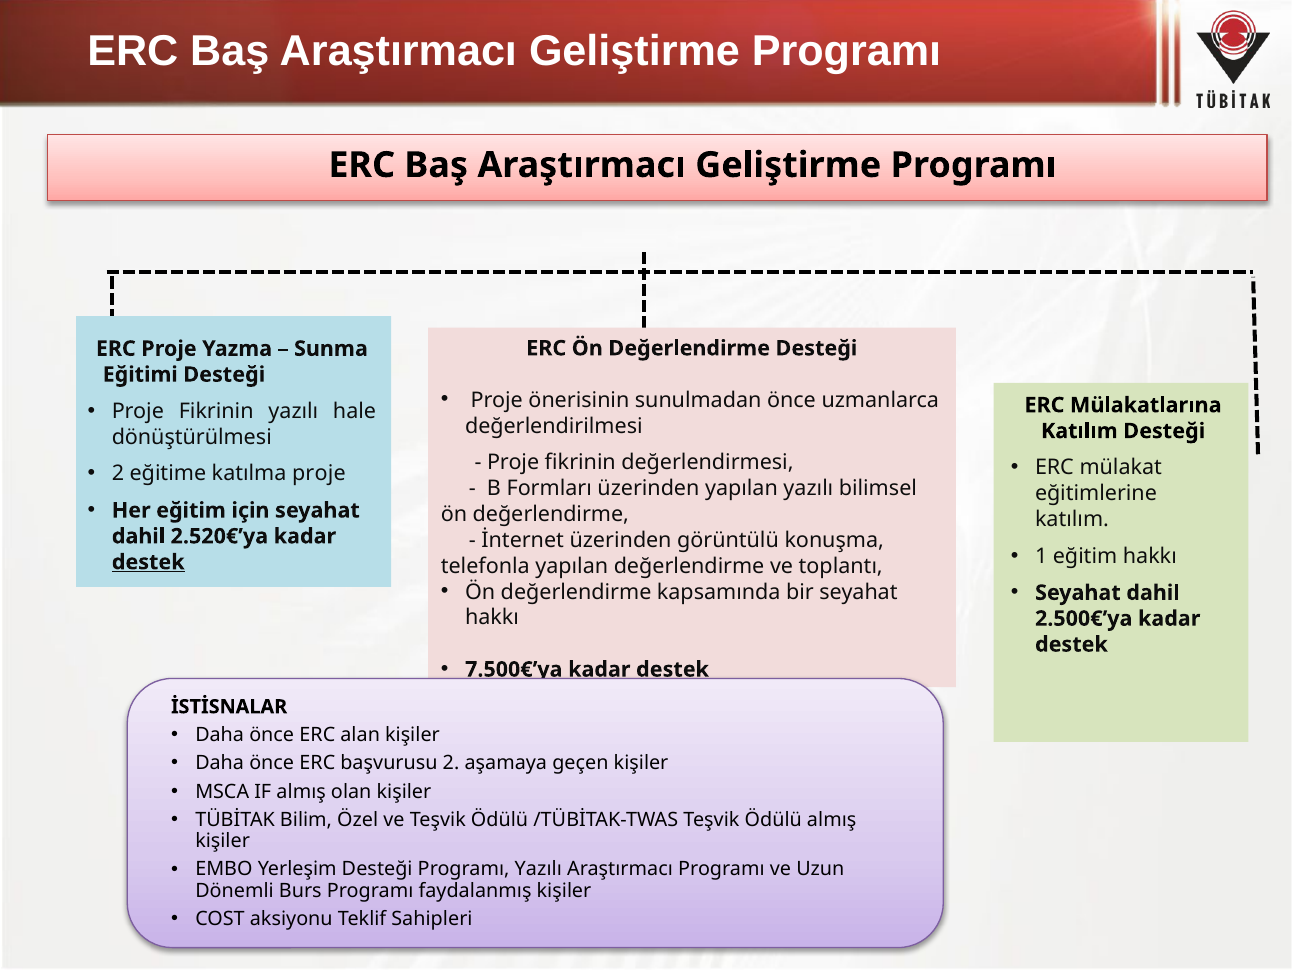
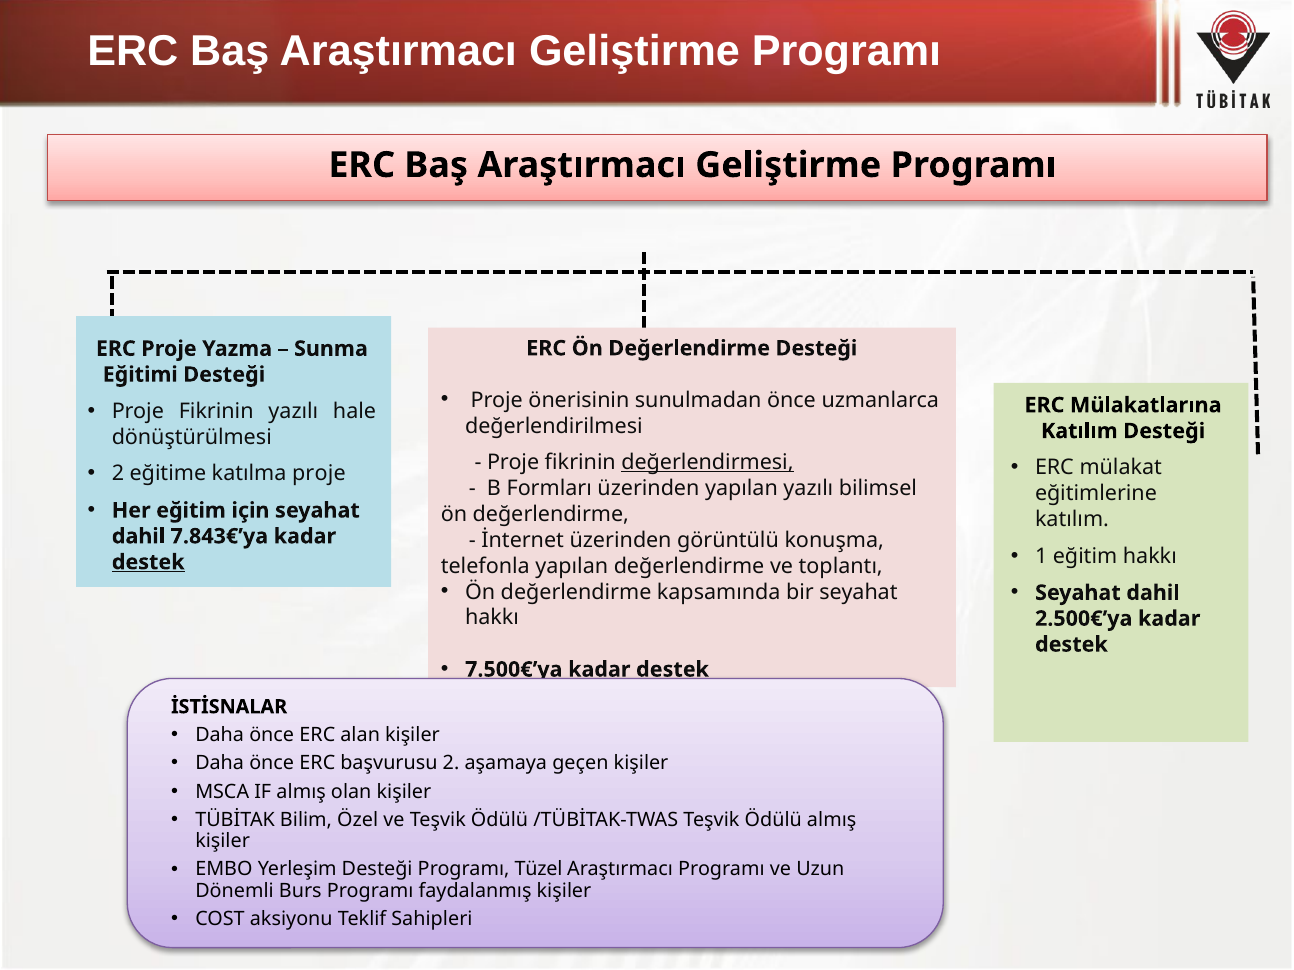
değerlendirmesi underline: none -> present (707, 463)
2.520€’ya: 2.520€’ya -> 7.843€’ya (219, 537)
Programı Yazılı: Yazılı -> Tüzel (538, 870)
